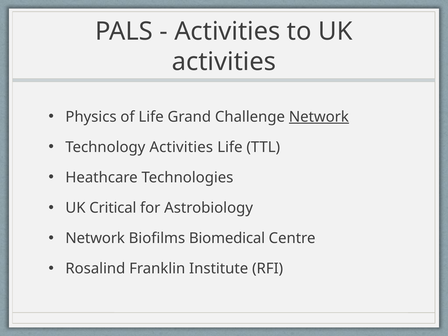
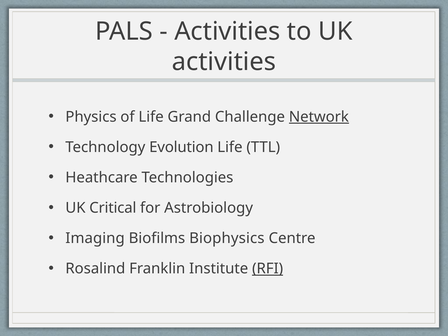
Technology Activities: Activities -> Evolution (181, 147)
Network: Network -> Imaging (95, 238)
Biomedical: Biomedical -> Biophysics (227, 238)
RFI underline: none -> present (268, 269)
